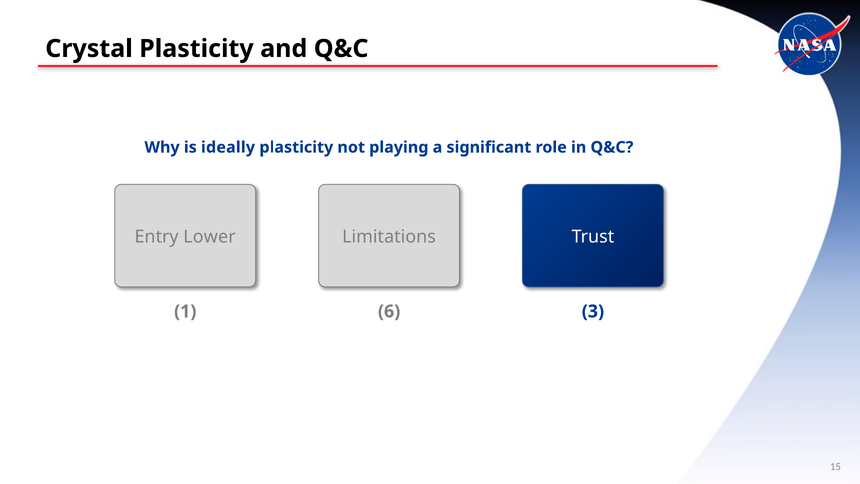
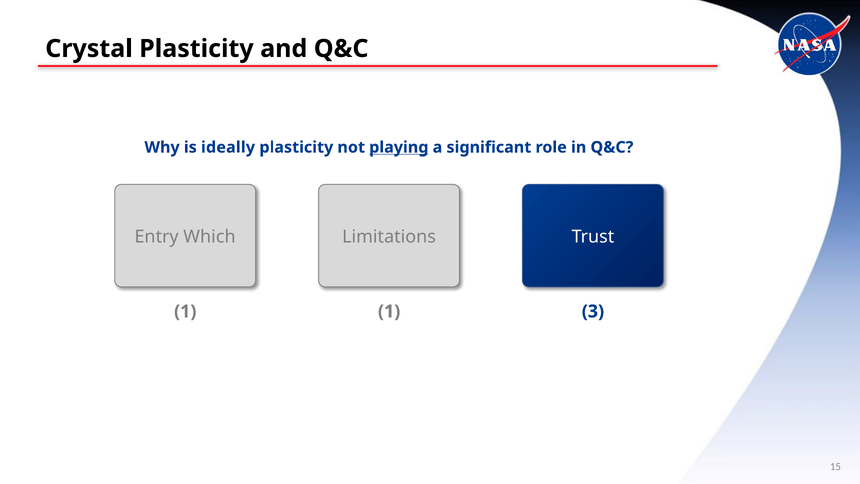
playing underline: none -> present (399, 147)
Lower: Lower -> Which (209, 237)
1 6: 6 -> 1 (389, 311)
